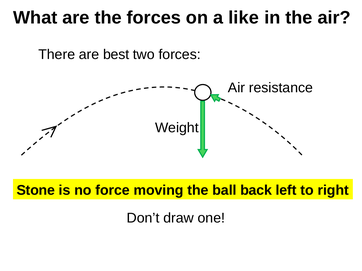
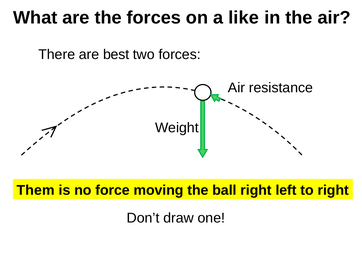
Stone: Stone -> Them (36, 191)
ball back: back -> right (256, 191)
